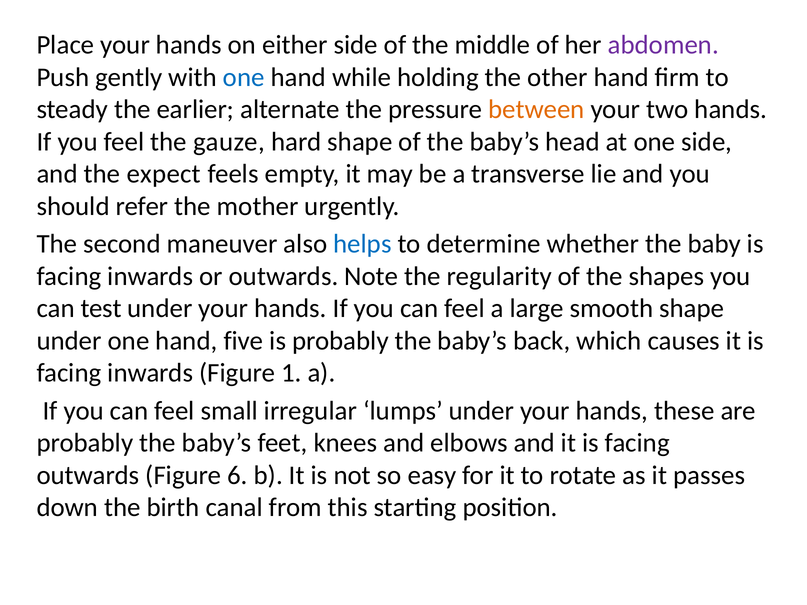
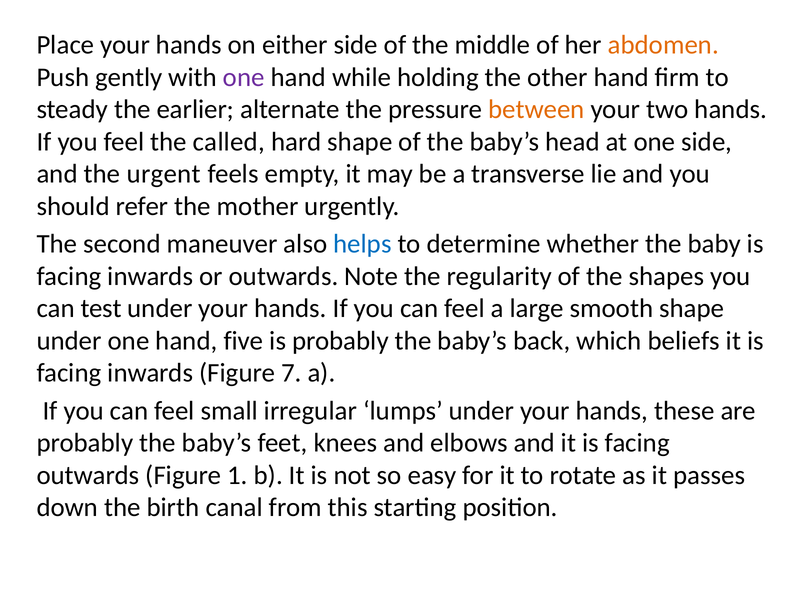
abdomen colour: purple -> orange (663, 45)
one colour: blue -> purple (244, 77)
gauze: gauze -> called (229, 142)
expect: expect -> urgent (164, 174)
causes: causes -> beliefs (684, 341)
1: 1 -> 7 (291, 373)
6: 6 -> 1 (238, 475)
